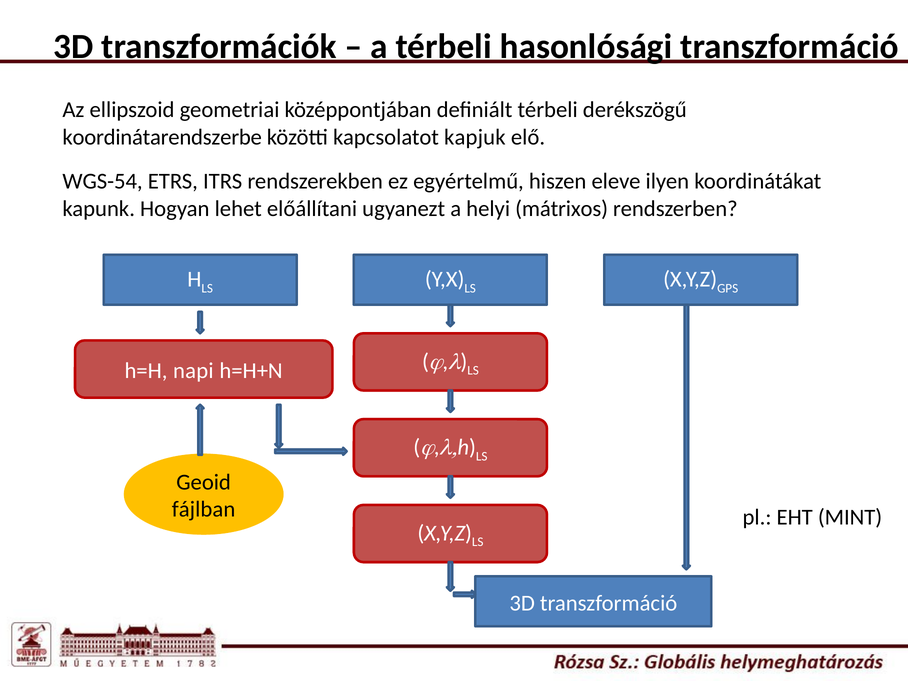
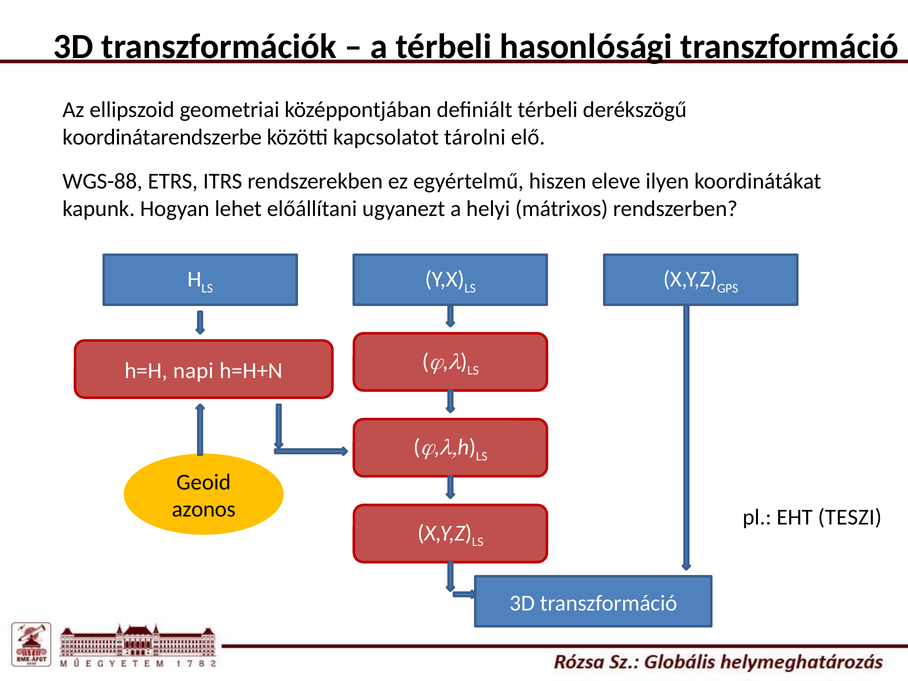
kapjuk: kapjuk -> tárolni (475, 137)
WGS-54: WGS-54 -> WGS-88 (103, 181)
fájlban: fájlban -> azonos (204, 509)
MINT: MINT -> TESZI (850, 517)
